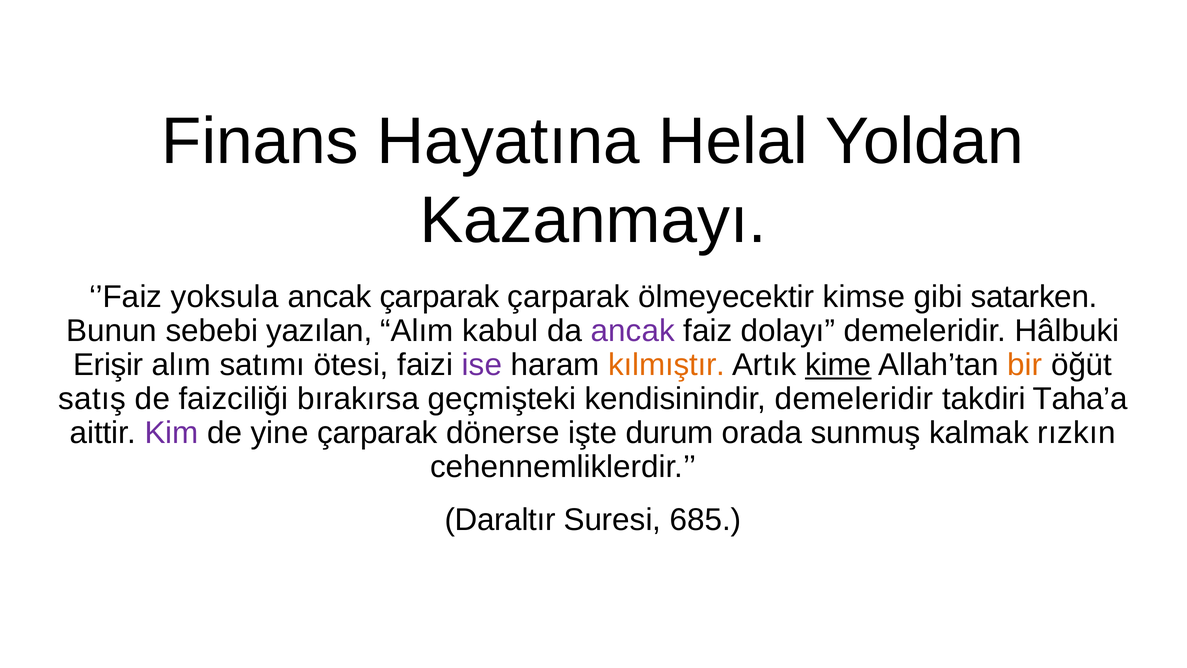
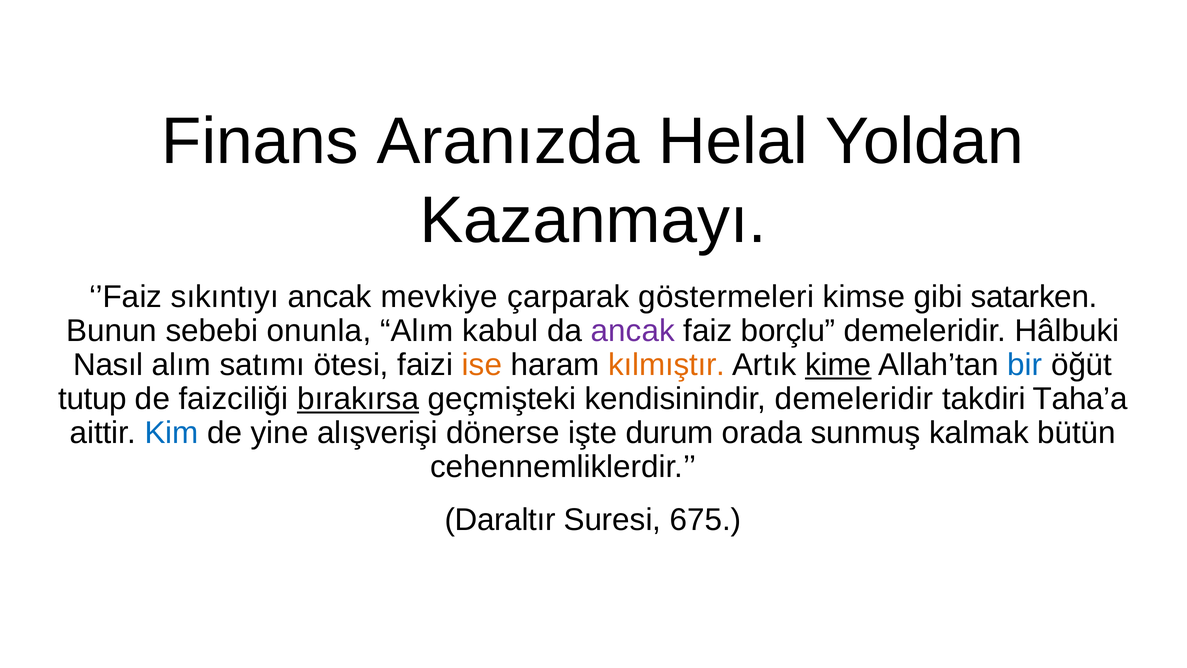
Hayatına: Hayatına -> Aranızda (509, 142)
yoksula: yoksula -> sıkıntıyı (225, 297)
ancak çarparak: çarparak -> mevkiye (439, 297)
ölmeyecektir: ölmeyecektir -> göstermeleri (726, 297)
yazılan: yazılan -> onunla (319, 331)
dolayı: dolayı -> borçlu (788, 331)
Erişir: Erişir -> Nasıl (108, 365)
ise colour: purple -> orange (482, 365)
bir colour: orange -> blue (1025, 365)
satış: satış -> tutup (93, 399)
bırakırsa underline: none -> present (358, 399)
Kim colour: purple -> blue (172, 433)
yine çarparak: çarparak -> alışverişi (377, 433)
rızkın: rızkın -> bütün (1077, 433)
685: 685 -> 675 (706, 519)
